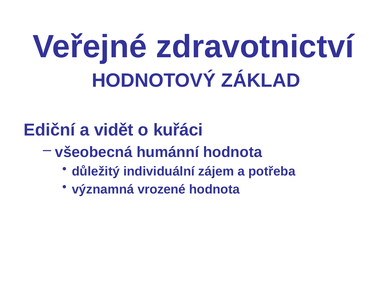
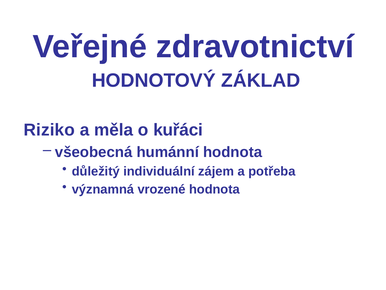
Ediční: Ediční -> Riziko (49, 130)
vidět: vidět -> měla (114, 130)
